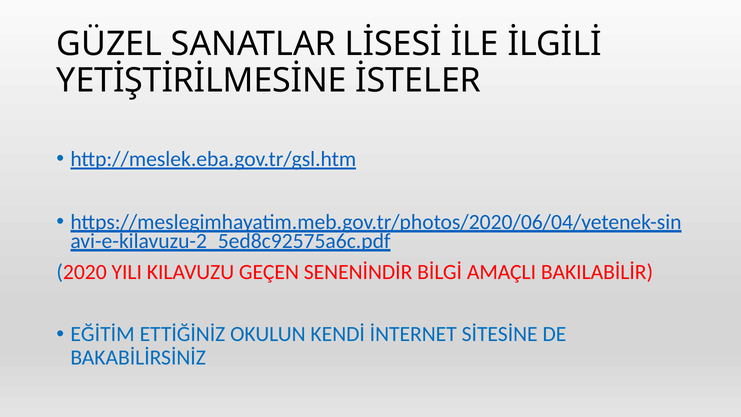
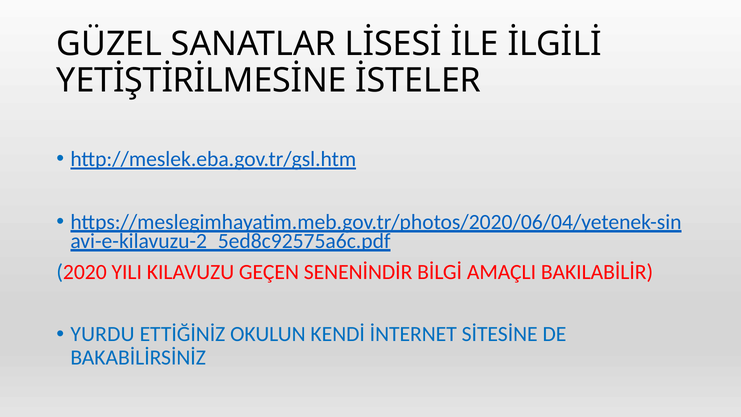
EĞİTİM: EĞİTİM -> YURDU (102, 334)
